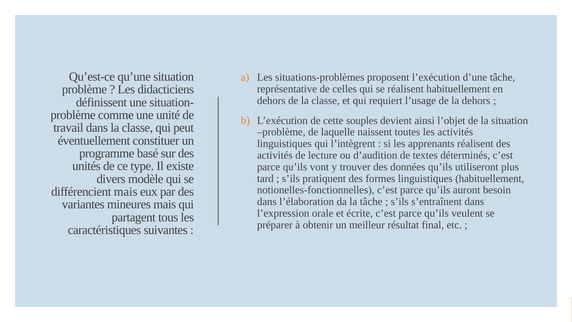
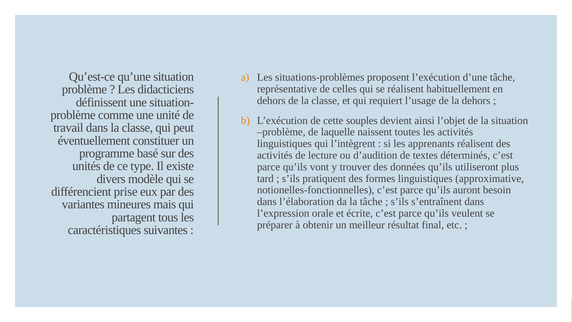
linguistiques habituellement: habituellement -> approximative (490, 178)
différencient mais: mais -> prise (126, 192)
